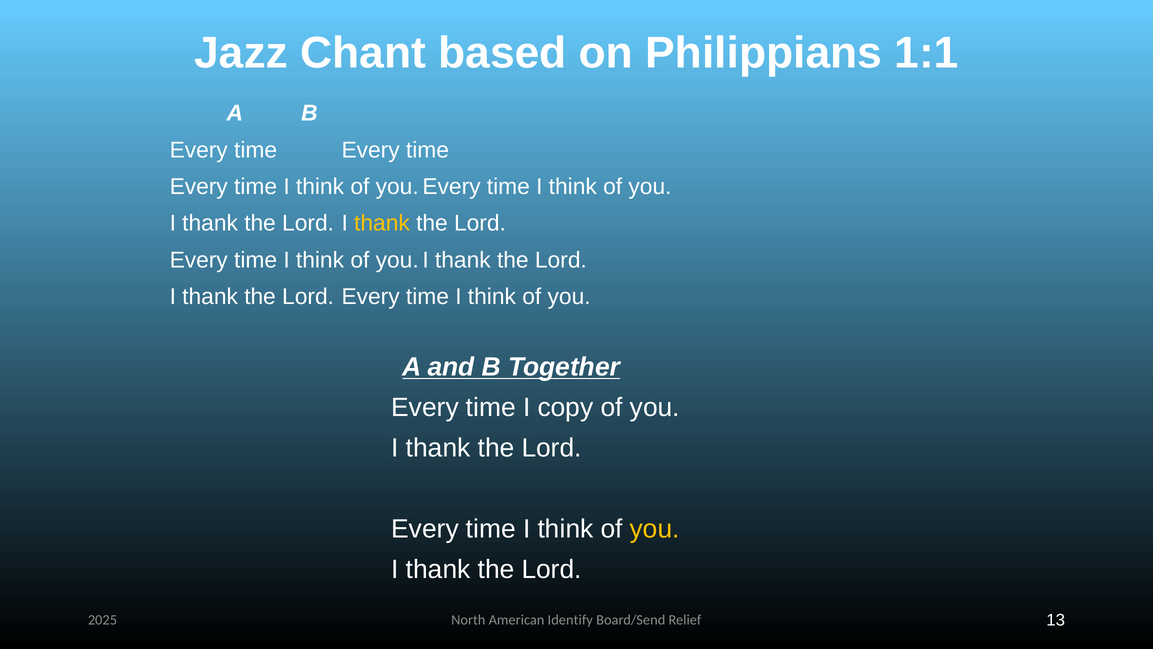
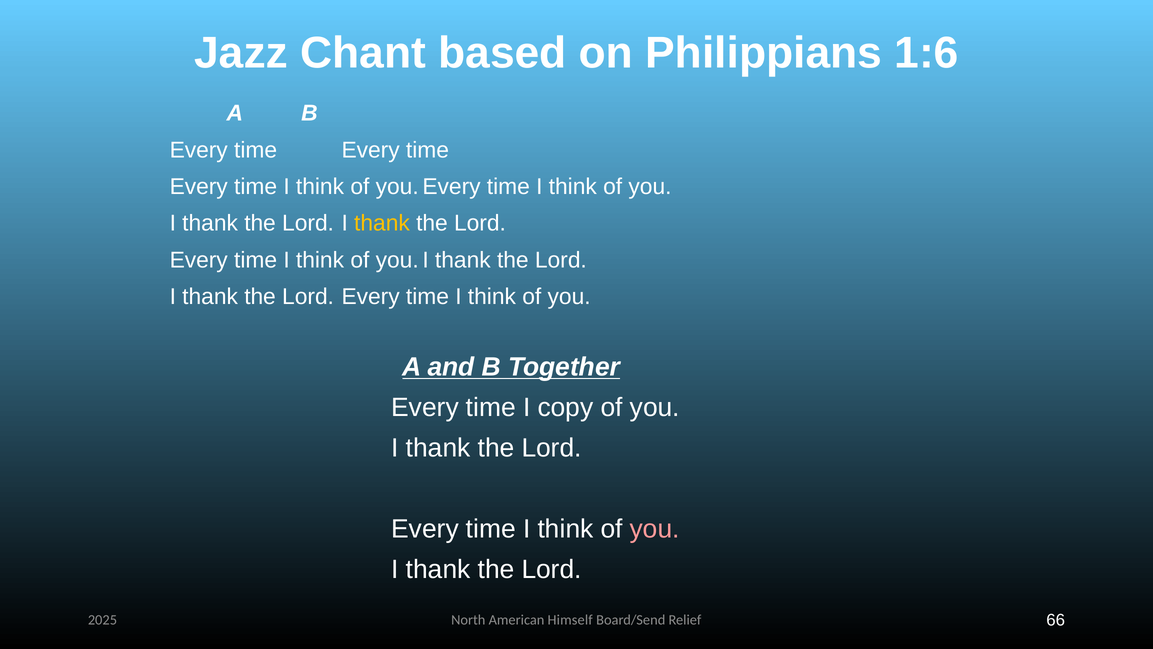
1:1: 1:1 -> 1:6 (926, 53)
you colour: yellow -> pink (655, 529)
Identify: Identify -> Himself (570, 619)
13: 13 -> 66 (1056, 620)
